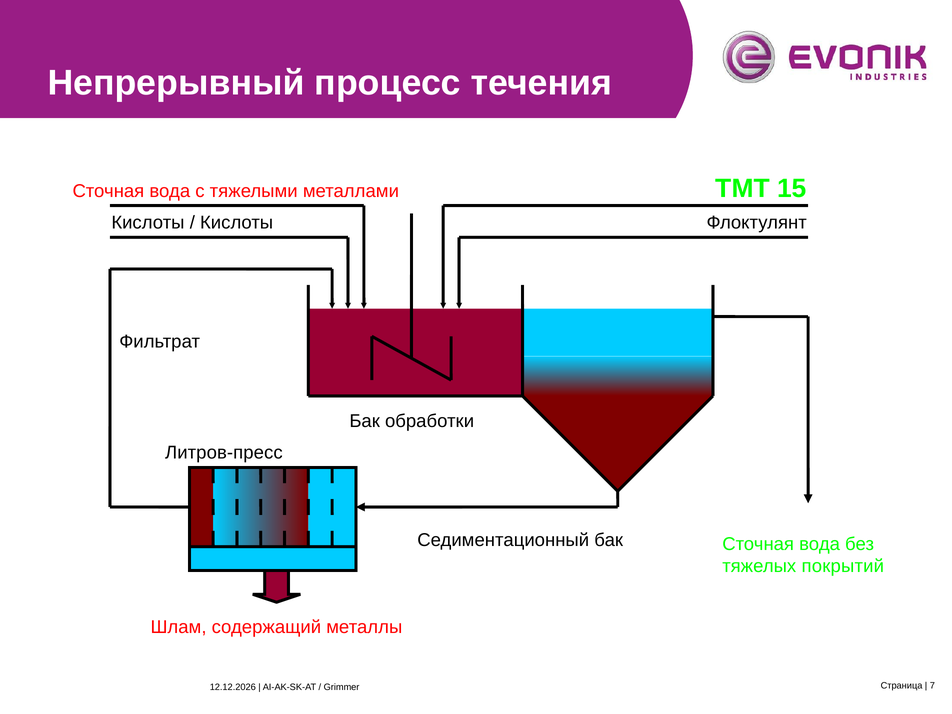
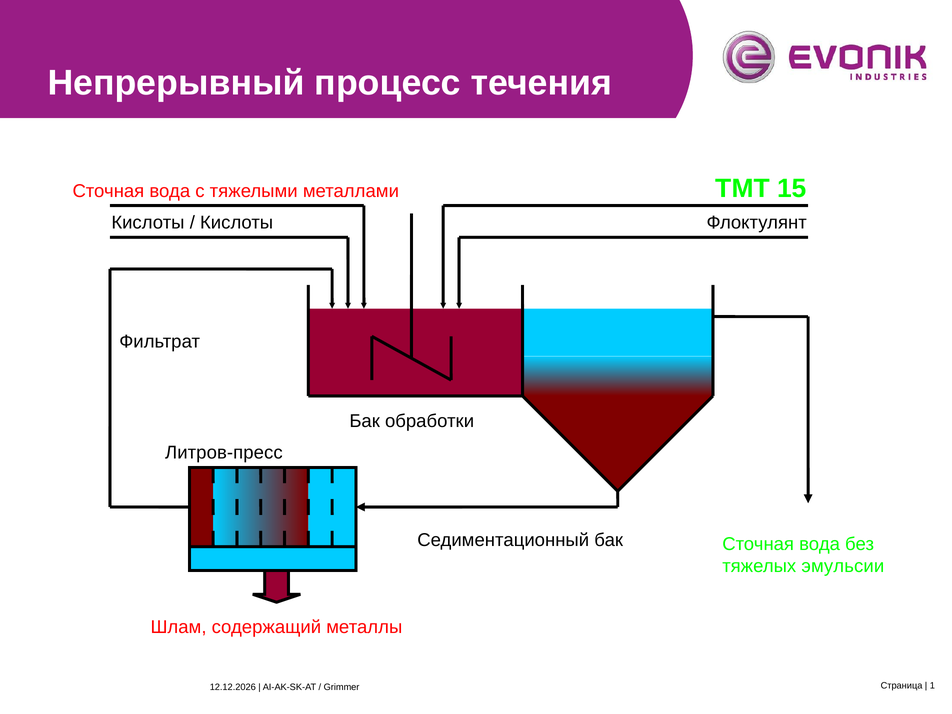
покрытий: покрытий -> эмульсии (843, 566)
7: 7 -> 1 (932, 685)
